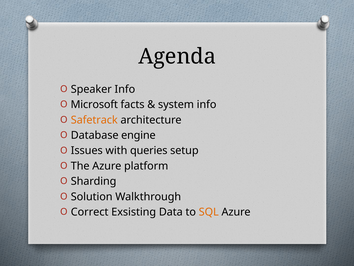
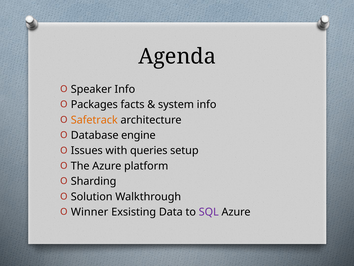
Microsoft: Microsoft -> Packages (94, 104)
Correct: Correct -> Winner (90, 212)
SQL colour: orange -> purple (209, 212)
